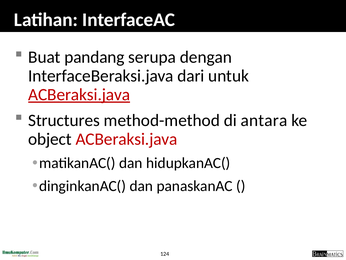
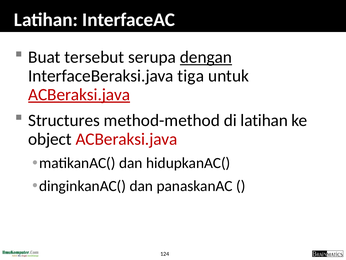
pandang: pandang -> tersebut (94, 57)
dengan underline: none -> present (206, 57)
dari: dari -> tiga (191, 76)
di antara: antara -> latihan (264, 120)
